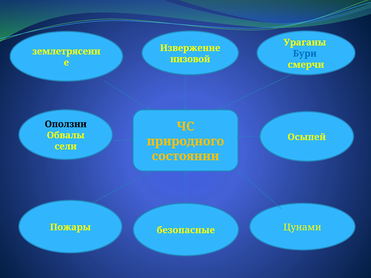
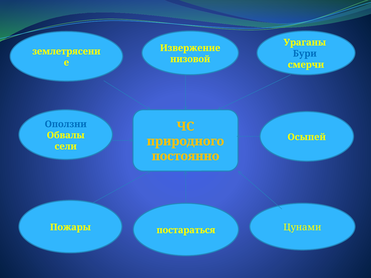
Оползни colour: black -> blue (66, 124)
состоянии: состоянии -> постоянно (186, 156)
безопасные: безопасные -> постараться (186, 230)
